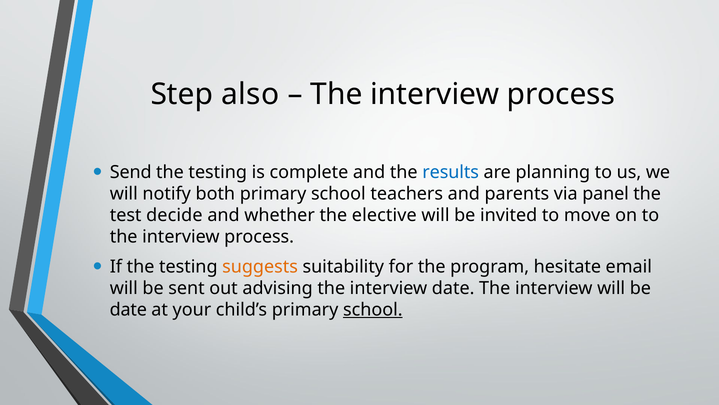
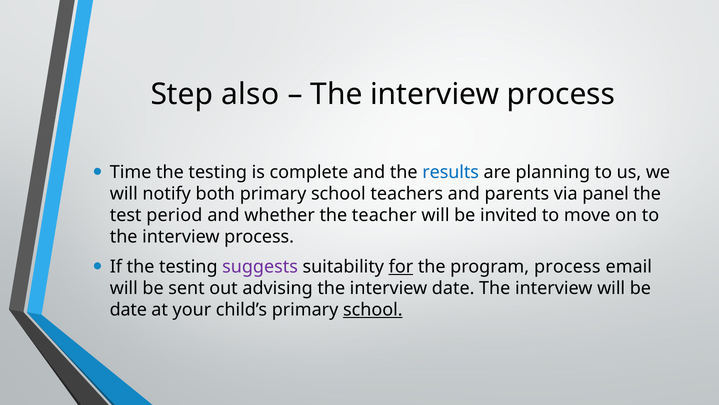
Send: Send -> Time (131, 172)
decide: decide -> period (174, 215)
elective: elective -> teacher (384, 215)
suggests colour: orange -> purple (260, 266)
for underline: none -> present (401, 266)
program hesitate: hesitate -> process (567, 266)
